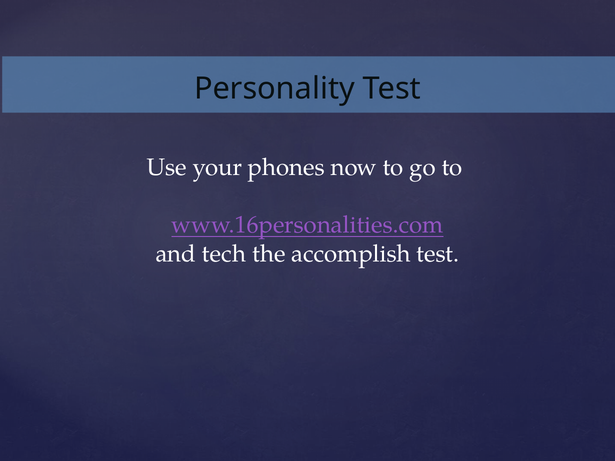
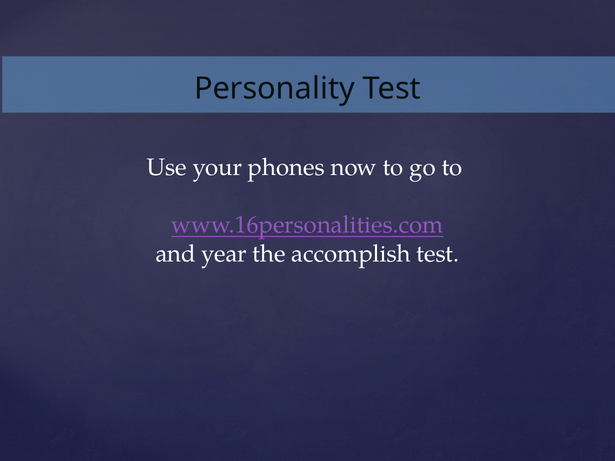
tech: tech -> year (224, 254)
